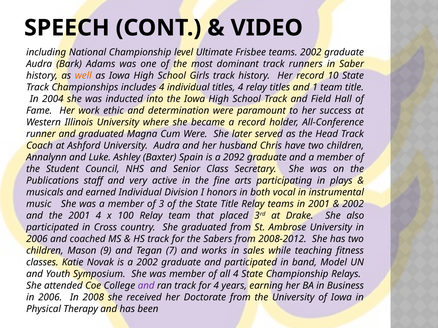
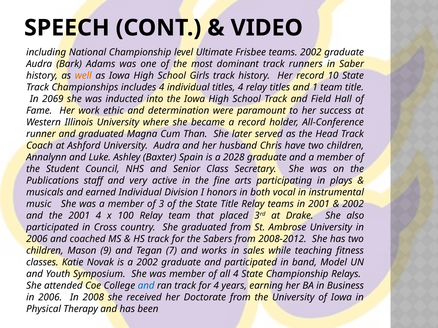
2004: 2004 -> 2069 (53, 99)
Cum Were: Were -> Than (195, 134)
2092: 2092 -> 2028 (234, 158)
and colour: purple -> blue (146, 286)
